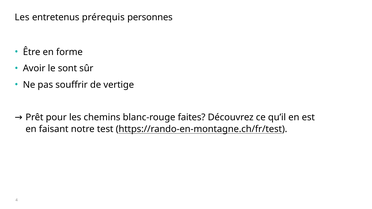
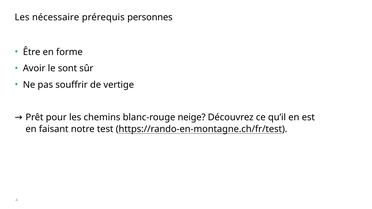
entretenus: entretenus -> nécessaire (56, 17)
faites: faites -> neige (192, 118)
